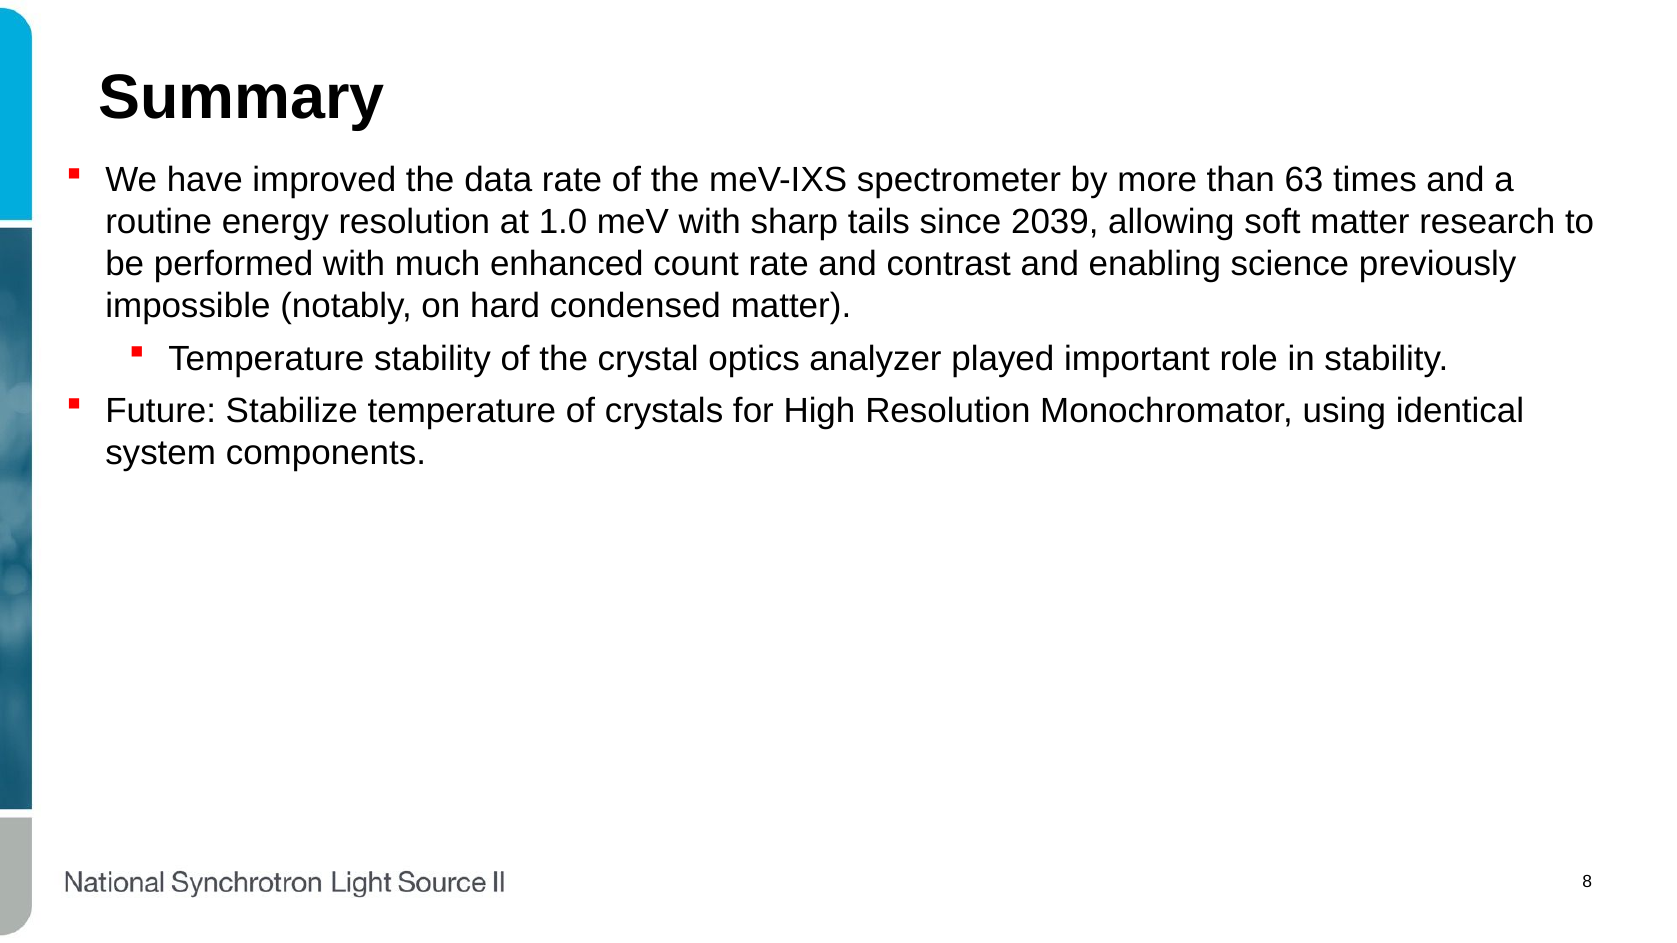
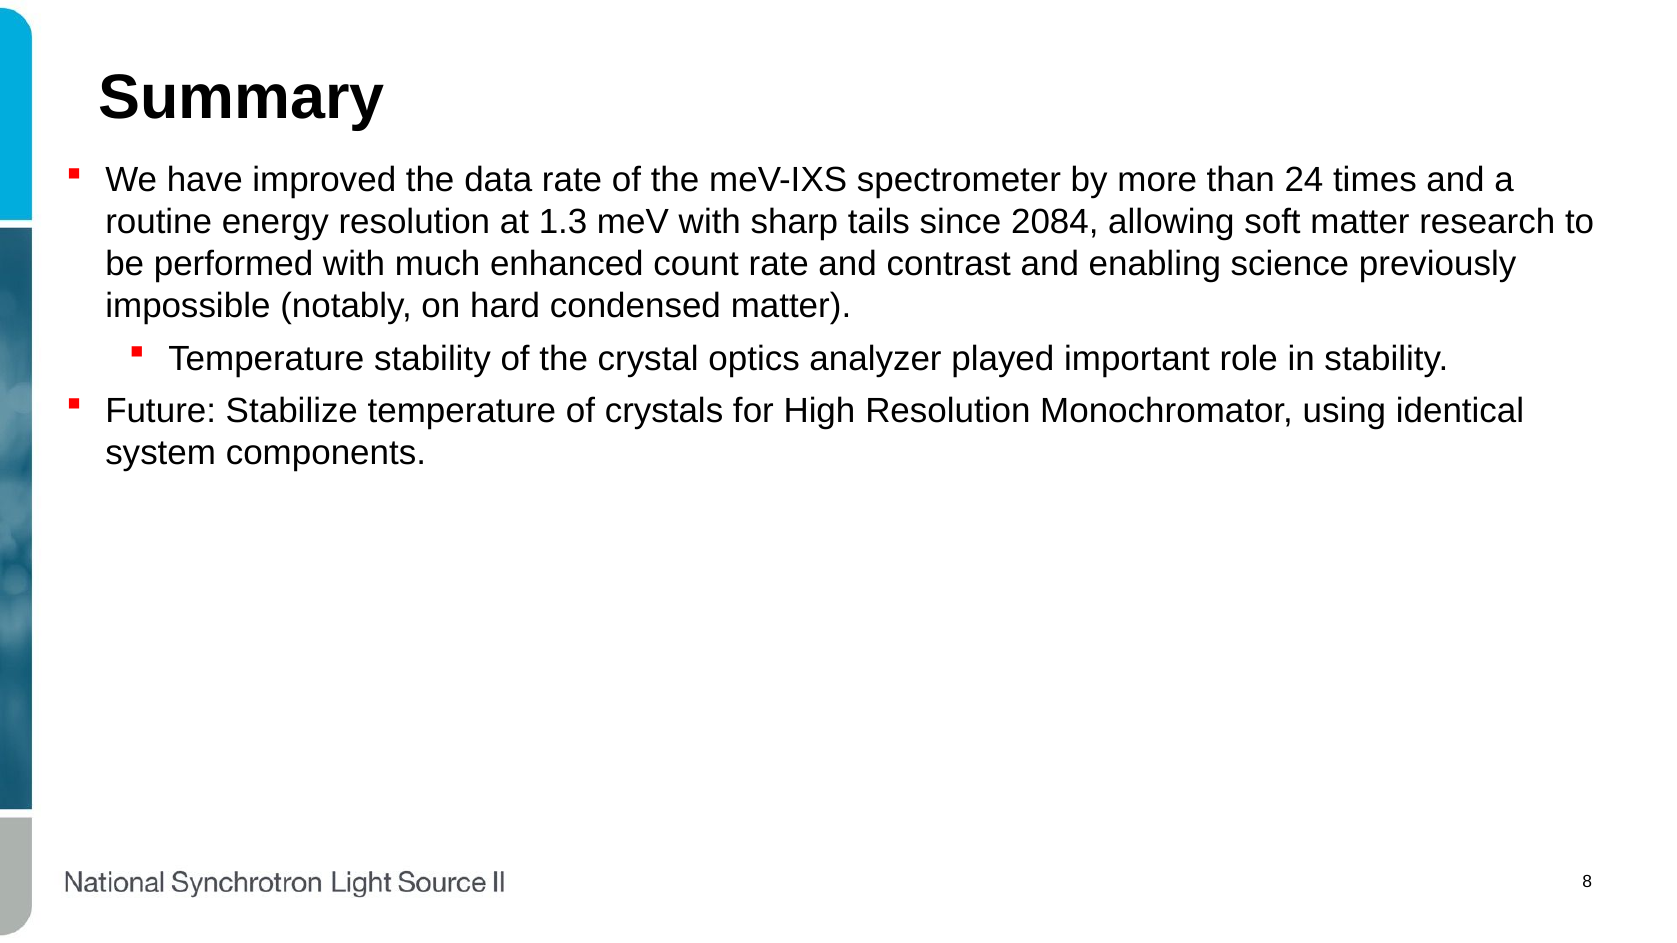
63: 63 -> 24 (1304, 180)
1.0: 1.0 -> 1.3 (563, 222)
2039: 2039 -> 2084 (1055, 222)
